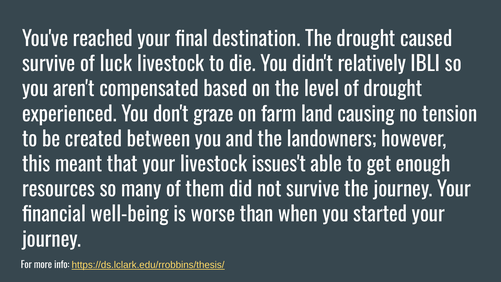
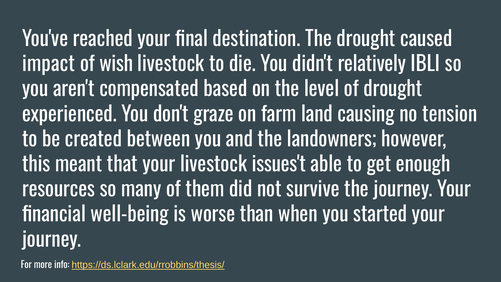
survive: survive -> impact (49, 64)
luck: luck -> wish (116, 64)
